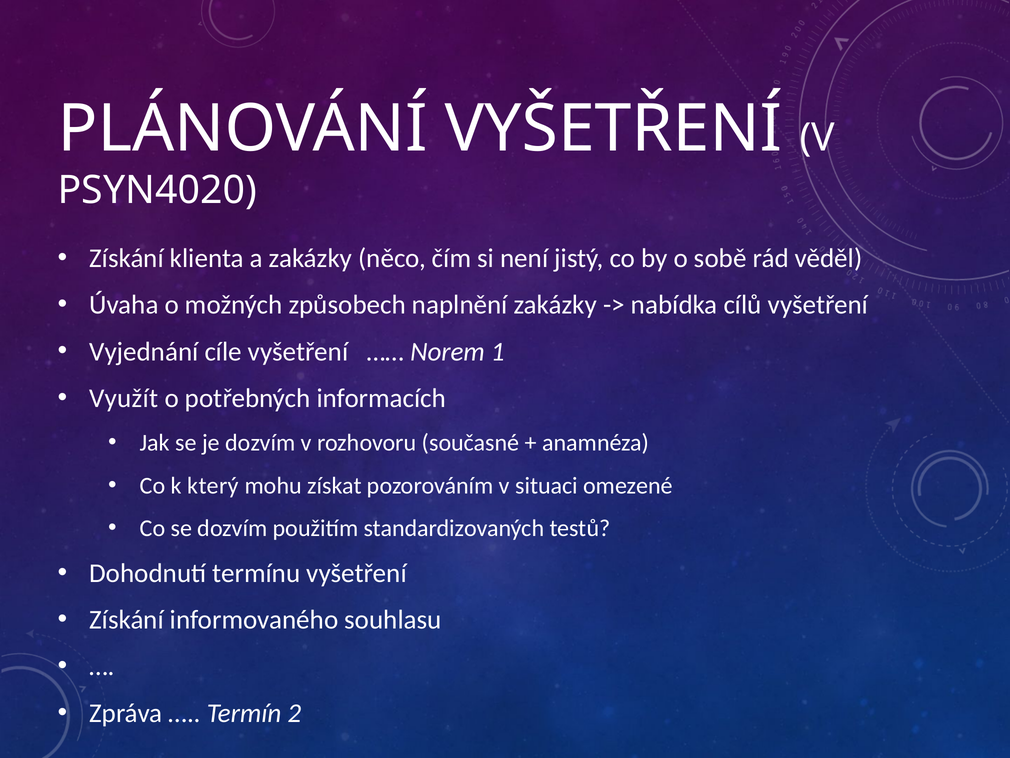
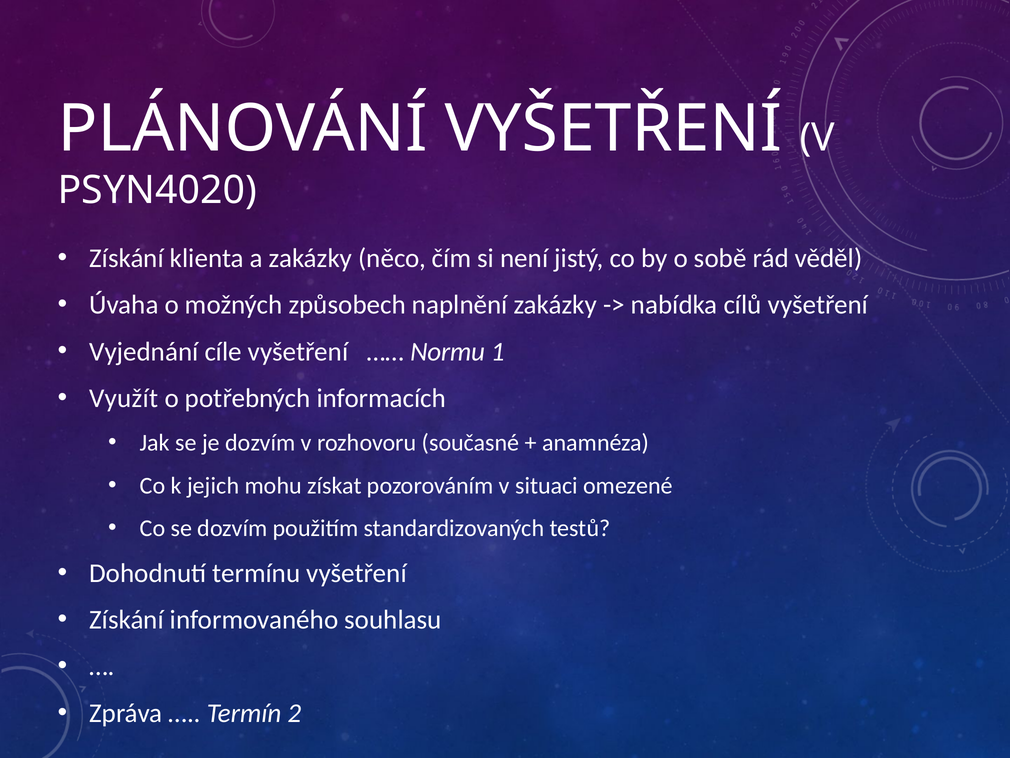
Norem: Norem -> Normu (448, 351)
který: který -> jejich (213, 485)
